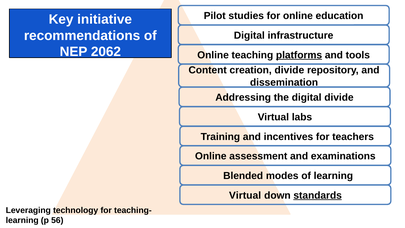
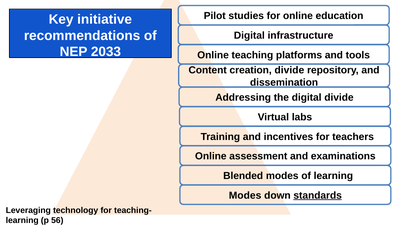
2062: 2062 -> 2033 (106, 52)
platforms underline: present -> none (299, 55)
Virtual: Virtual -> Modes (245, 195)
